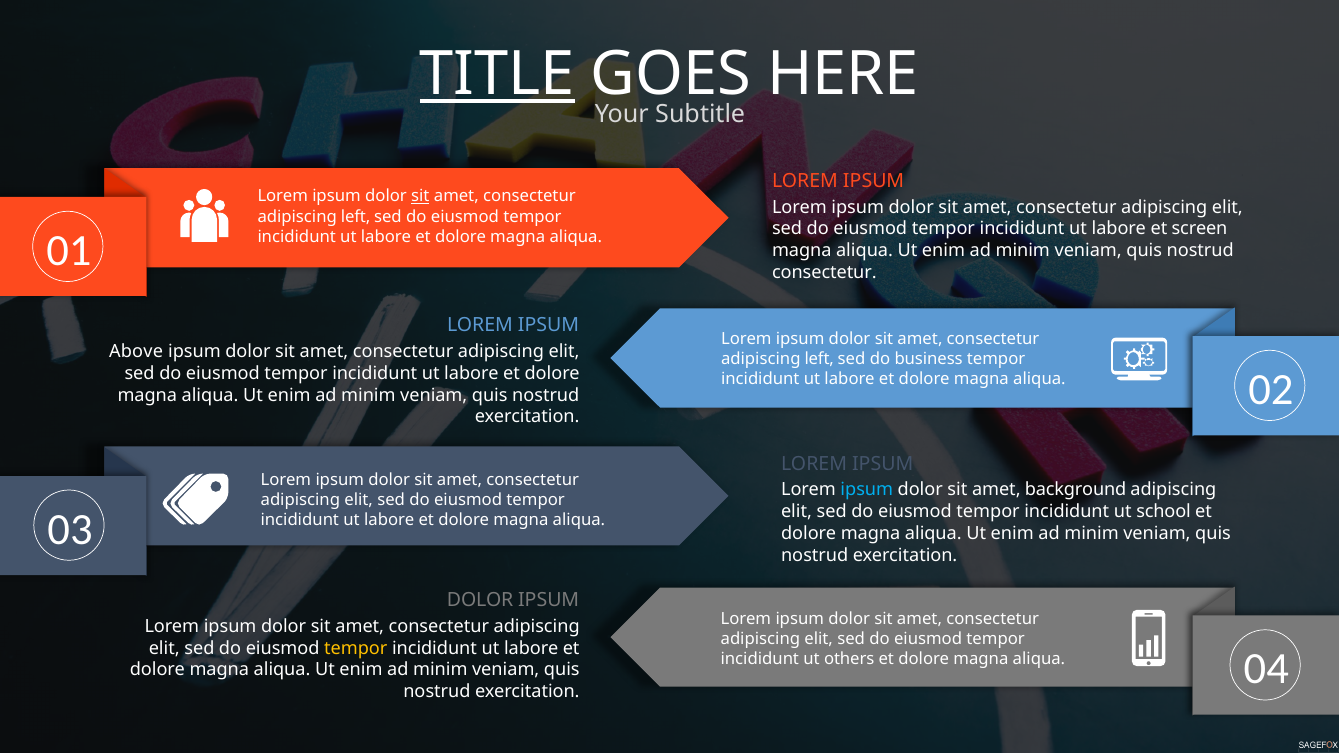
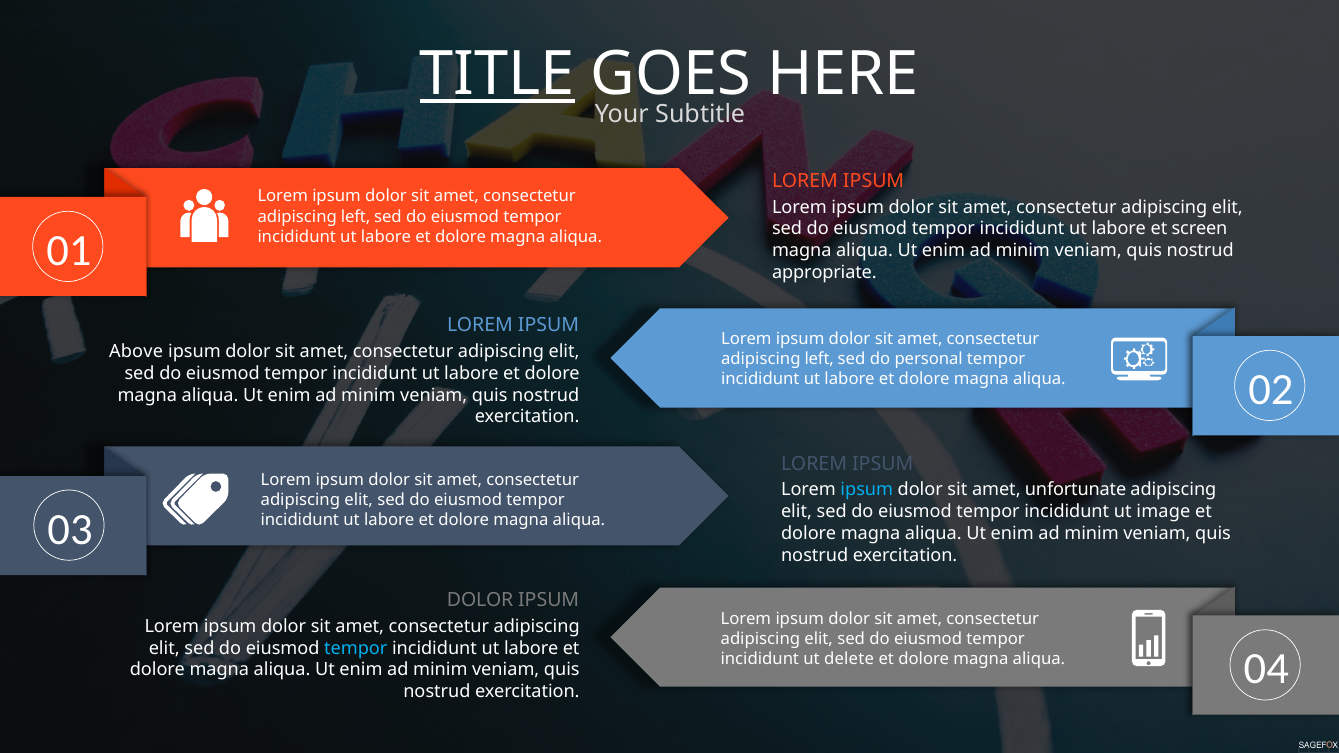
sit underline: present -> none (420, 197)
consectetur: consectetur -> appropriate (824, 273)
business: business -> personal (929, 359)
background: background -> unfortunate (1076, 490)
school: school -> image (1163, 512)
tempor colour: yellow -> light blue (356, 648)
others: others -> delete (849, 659)
